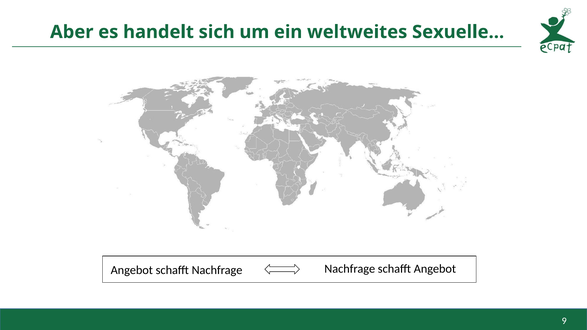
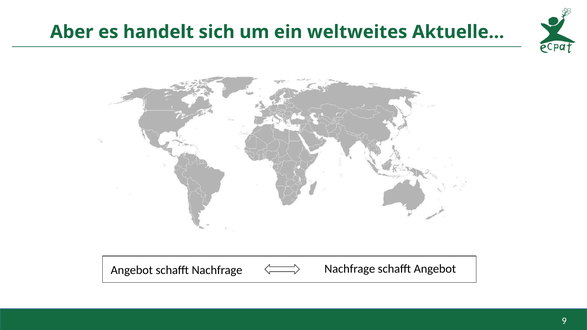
Sexuelle…: Sexuelle… -> Aktuelle… (458, 32)
